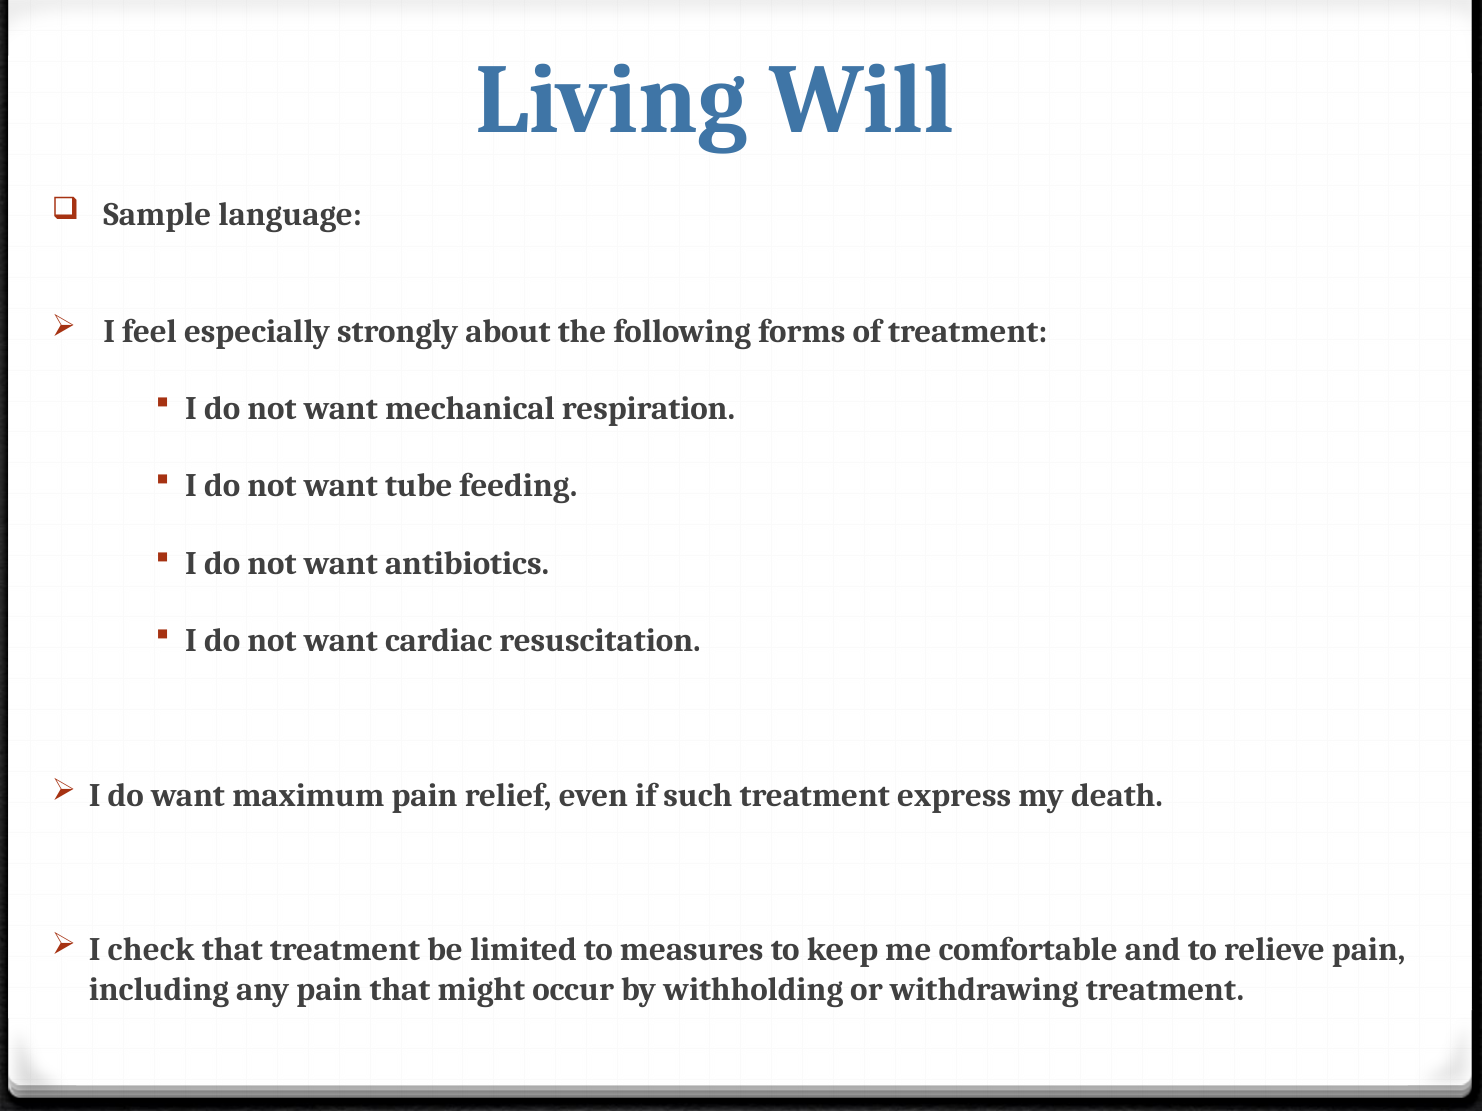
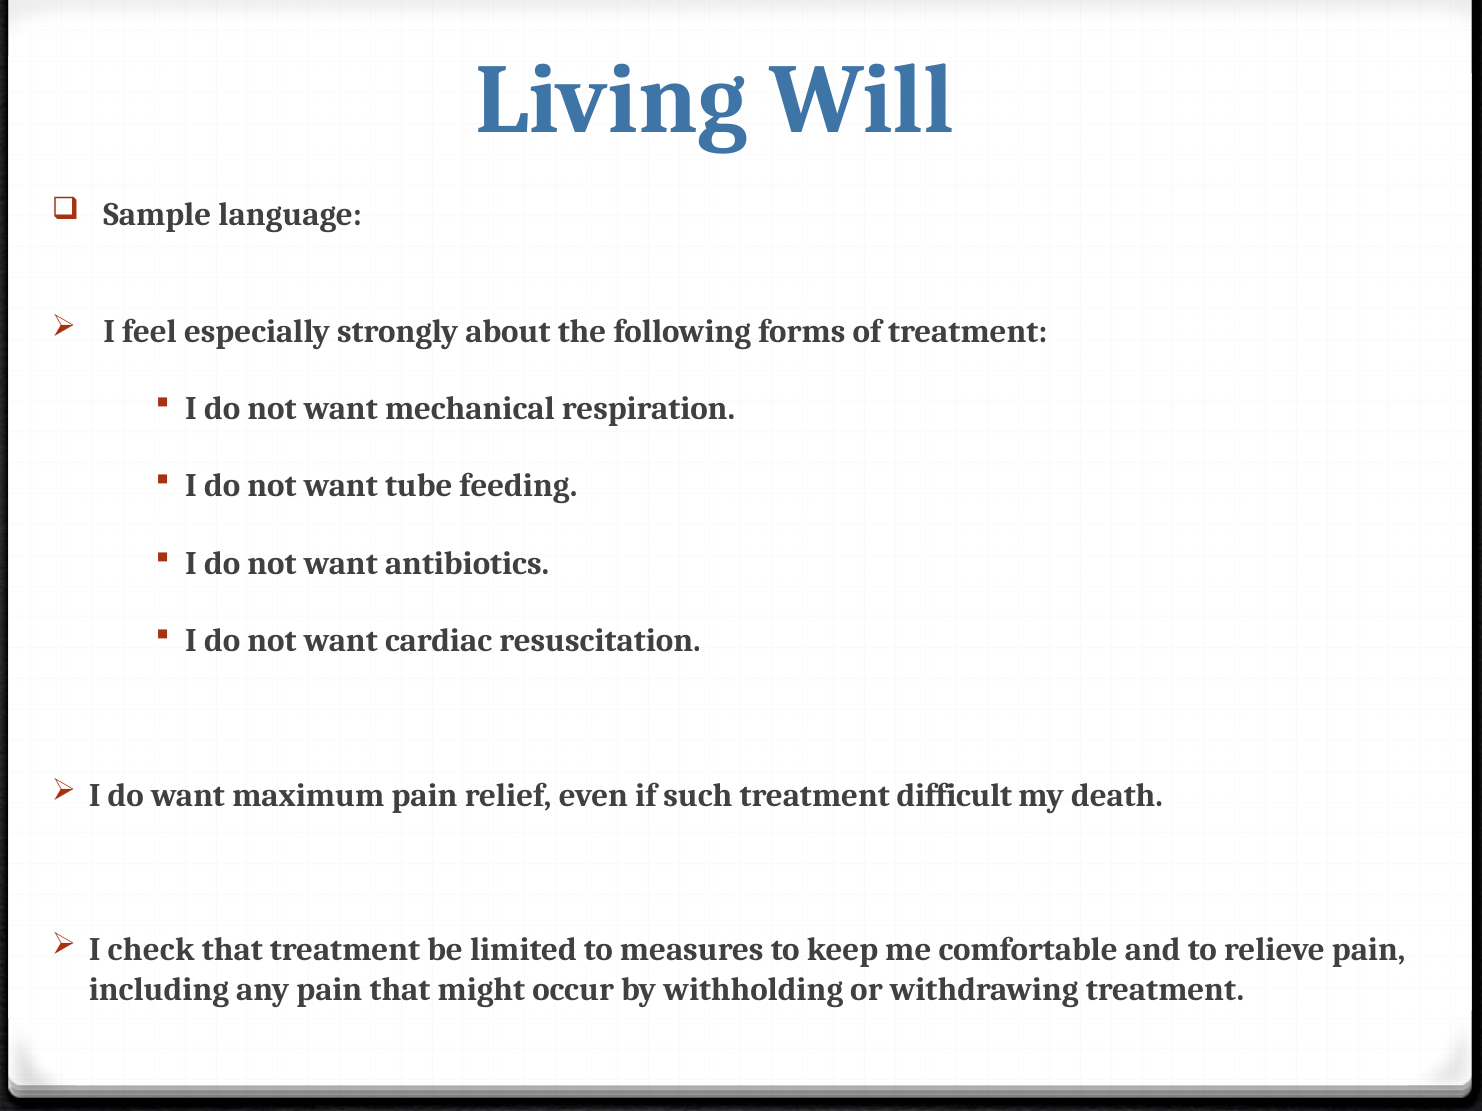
express: express -> difficult (954, 796)
